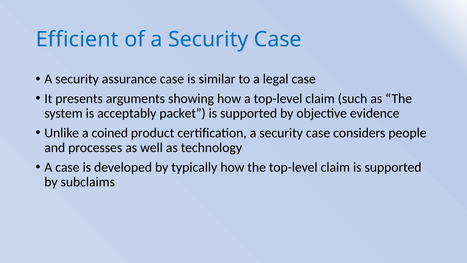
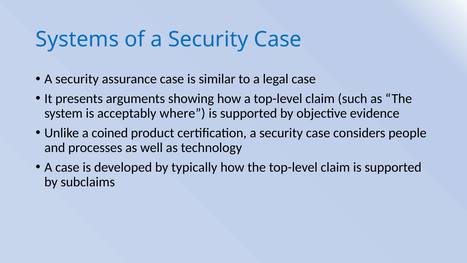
Efficient: Efficient -> Systems (77, 39)
packet: packet -> where (182, 113)
